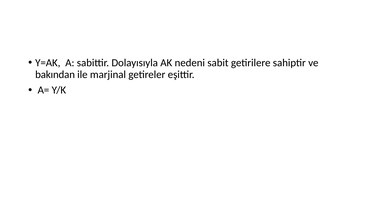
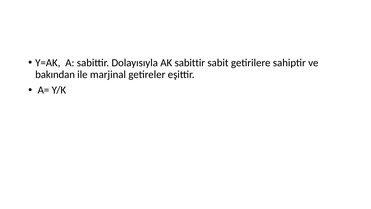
AK nedeni: nedeni -> sabittir (190, 63)
